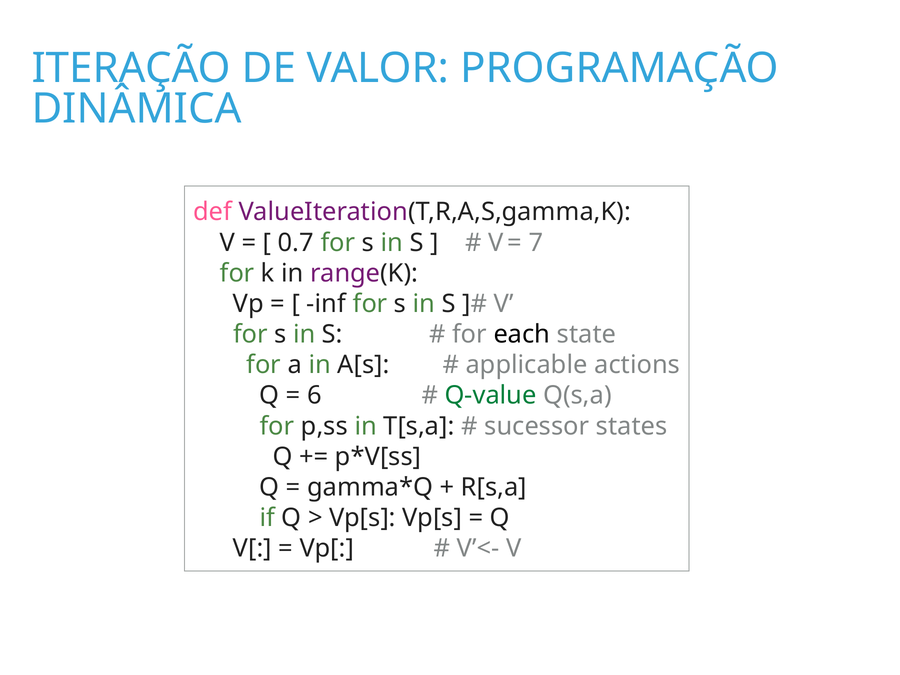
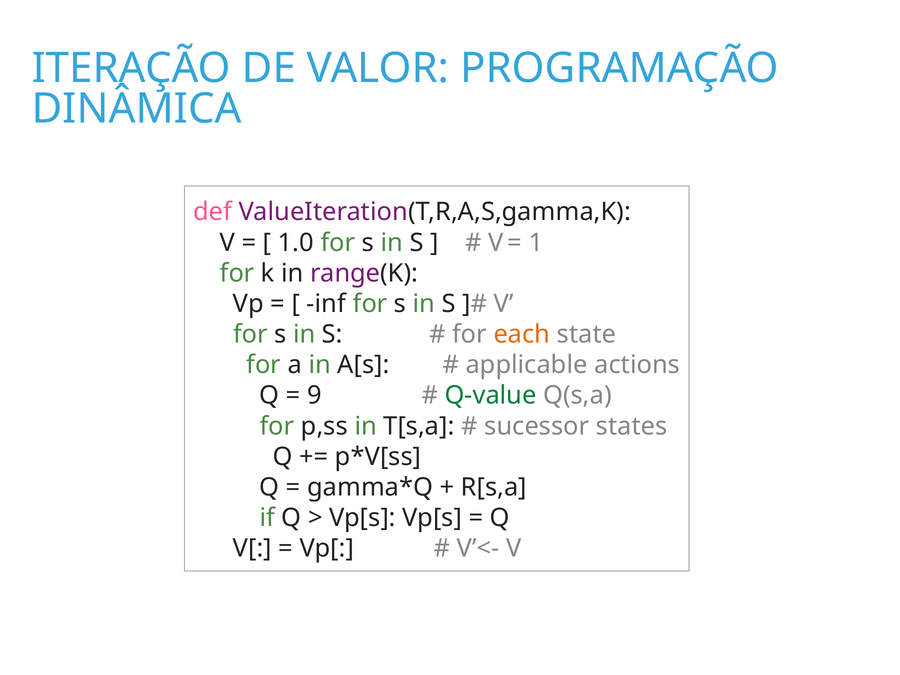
0.7: 0.7 -> 1.0 (296, 243)
7: 7 -> 1 (536, 243)
each colour: black -> orange (522, 334)
6: 6 -> 9 (314, 396)
